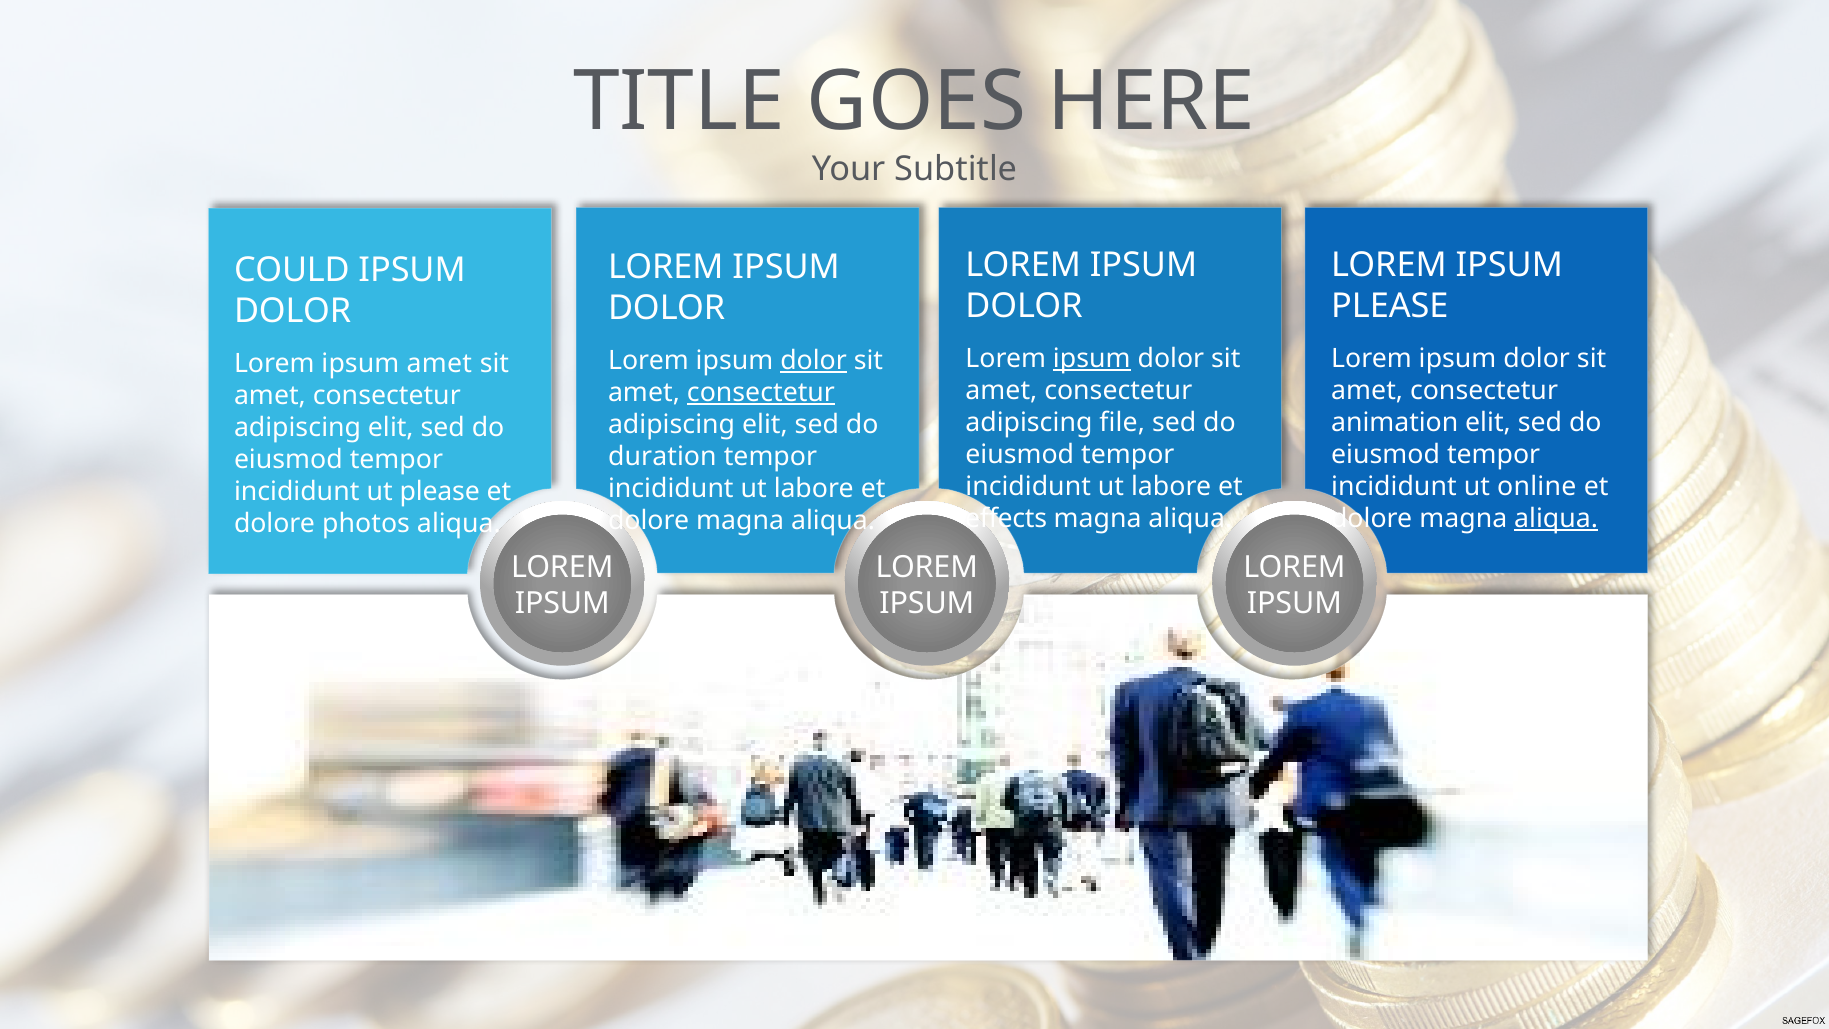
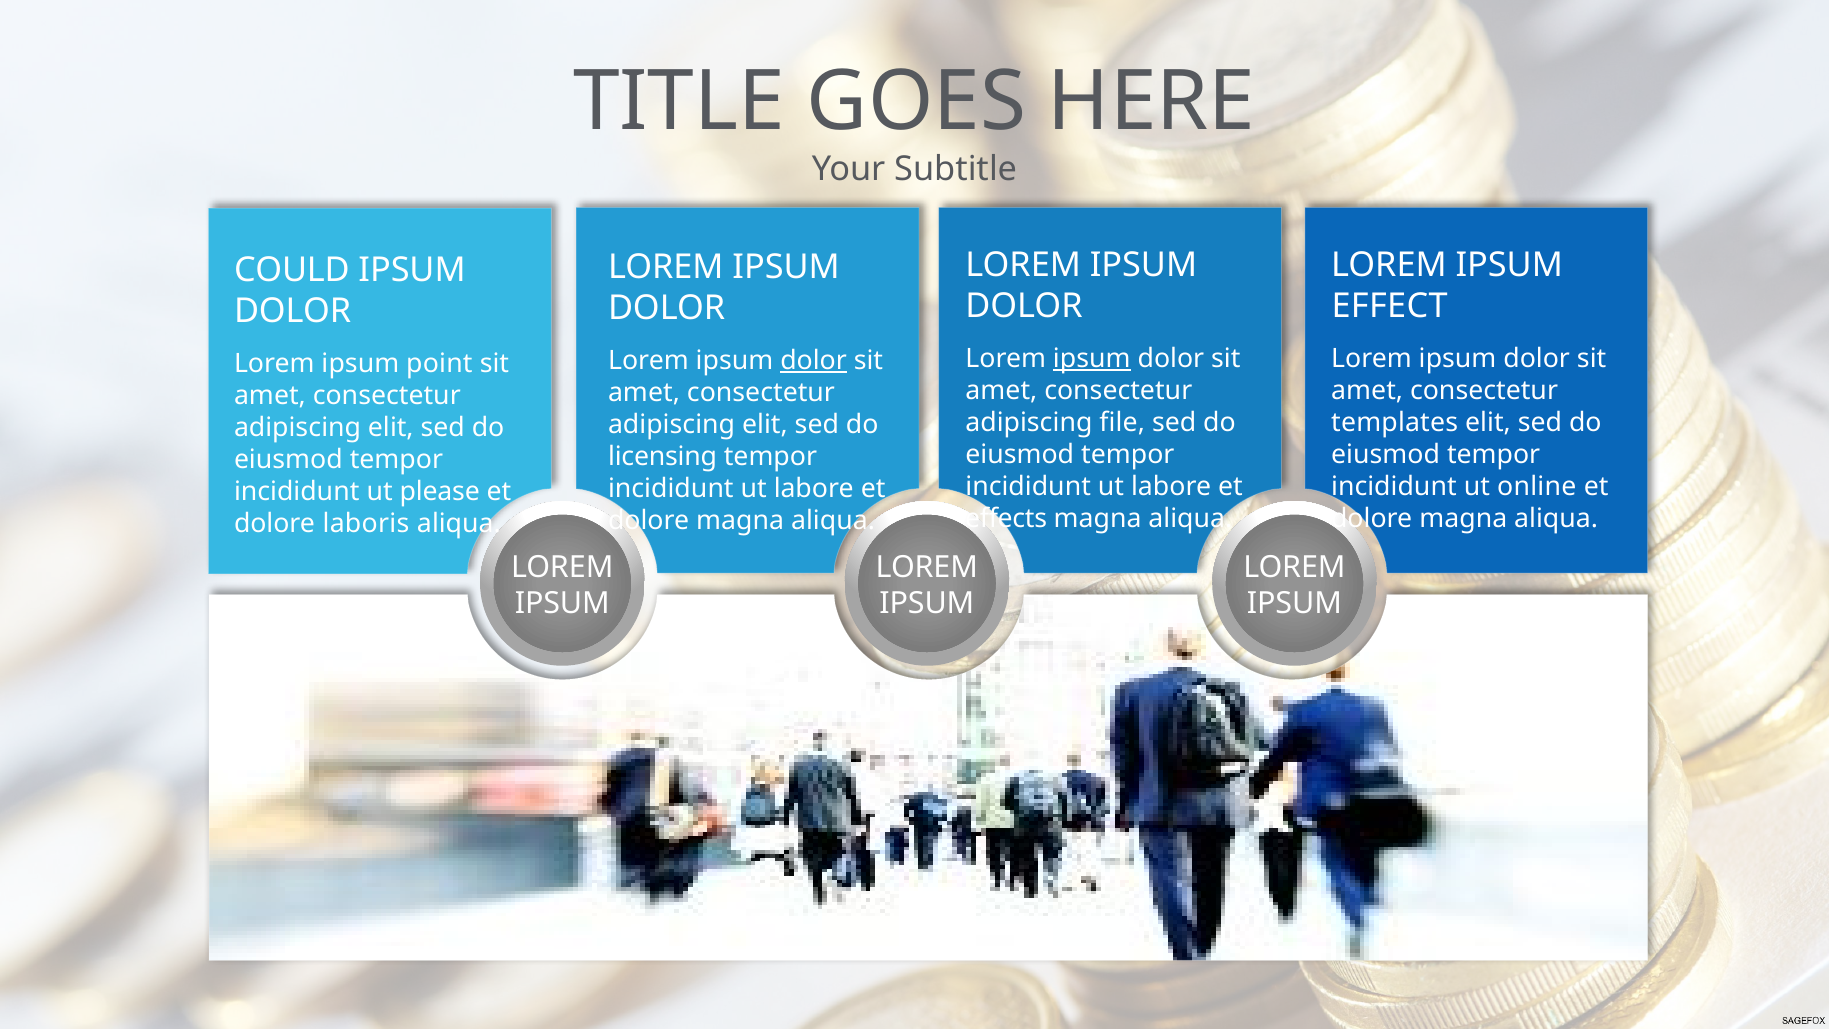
PLEASE: PLEASE -> EFFECT (1390, 306)
ipsum amet: amet -> point (439, 363)
consectetur underline: present -> none (761, 393)
animation: animation -> templates (1395, 422)
duration: duration -> licensing (663, 457)
aliqua underline: present -> none (1556, 519)
photos: photos -> laboris (366, 523)
